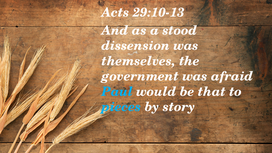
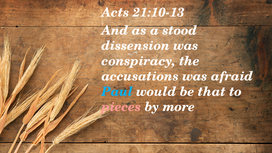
29:10-13: 29:10-13 -> 21:10-13 (159, 13)
themselves: themselves -> conspiracy (139, 61)
government: government -> accusations (140, 76)
pieces colour: light blue -> pink (121, 107)
story: story -> more (179, 107)
